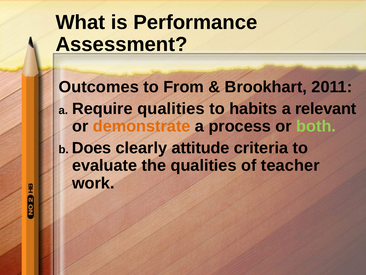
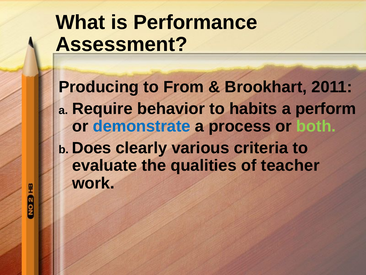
Outcomes: Outcomes -> Producing (99, 87)
Require qualities: qualities -> behavior (171, 108)
relevant: relevant -> perform (326, 108)
demonstrate colour: orange -> blue (142, 126)
attitude: attitude -> various (200, 148)
